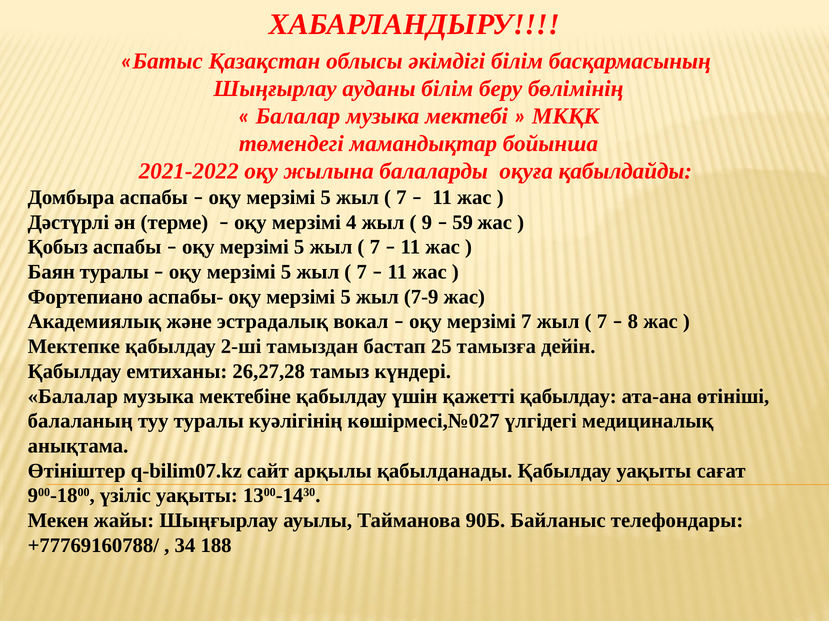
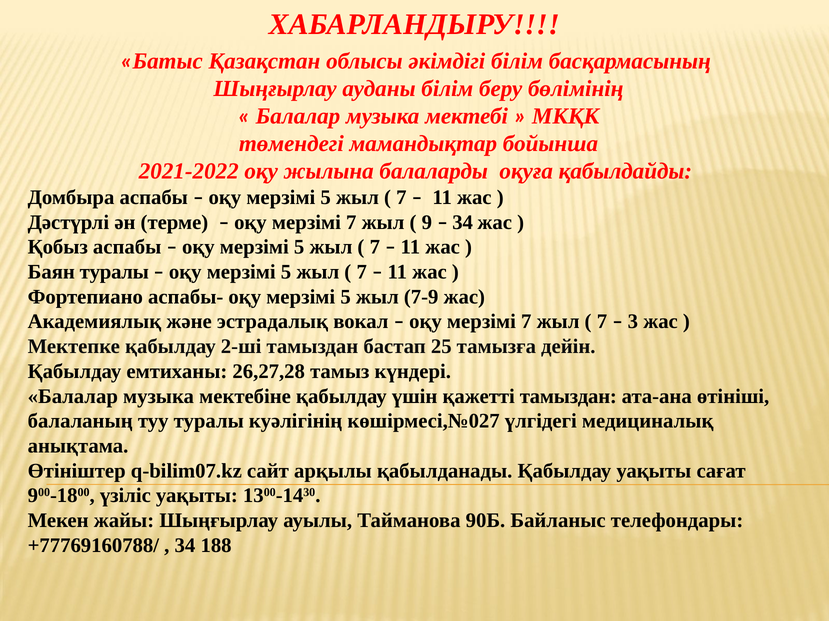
4: 4 -> 7 (351, 223)
59: 59 -> 34 (463, 223)
8: 8 -> 3 (633, 322)
қажетті қабылдау: қабылдау -> тамыздан (568, 397)
